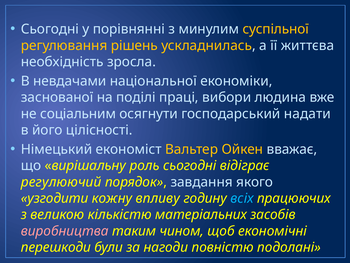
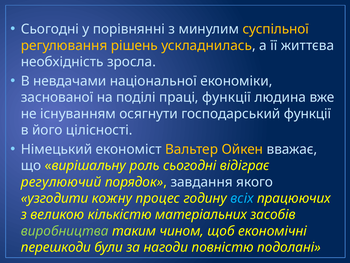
праці вибори: вибори -> функції (227, 97)
соціальним: соціальним -> існуванням (78, 114)
господарський надати: надати -> функції (308, 114)
впливу: впливу -> процес (158, 198)
виробництва colour: pink -> light green (65, 231)
